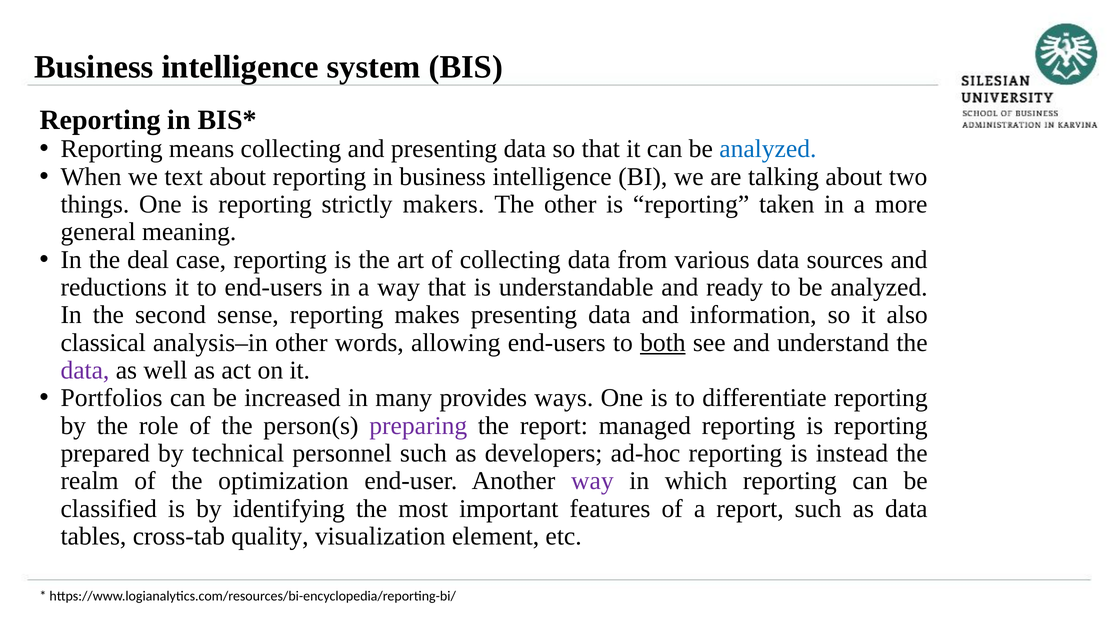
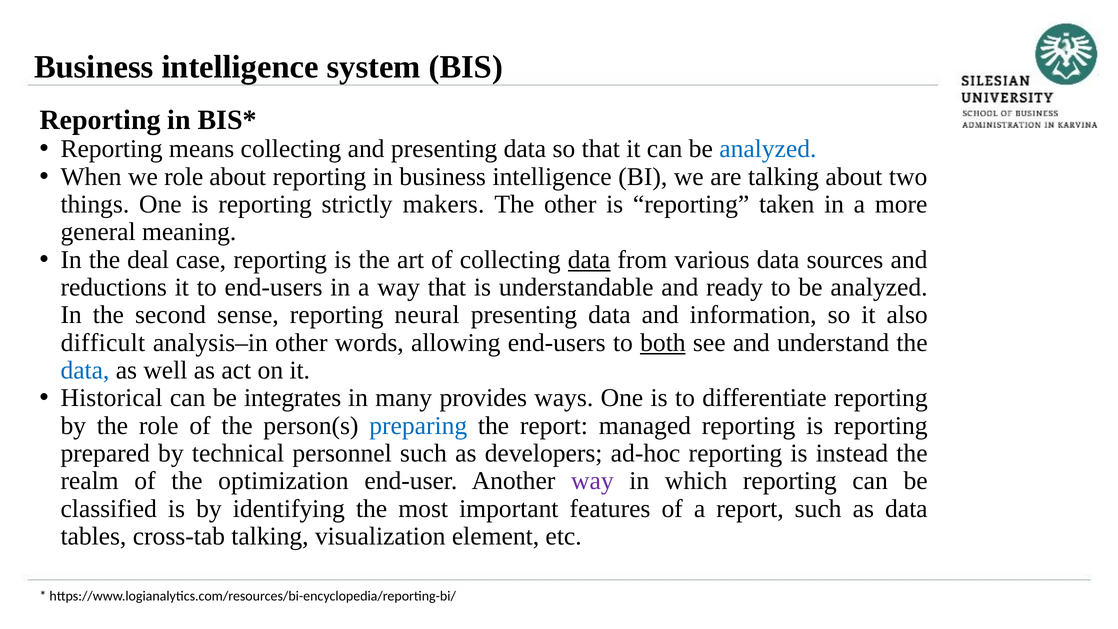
we text: text -> role (184, 177)
data underline: none -> present (589, 260)
makes: makes -> neural (427, 315)
classical: classical -> difficult (103, 343)
data colour: purple -> blue (85, 370)
Portfolios: Portfolios -> Historical (112, 398)
increased: increased -> integrates (293, 398)
preparing colour: purple -> blue (418, 426)
cross-tab quality: quality -> talking (270, 536)
